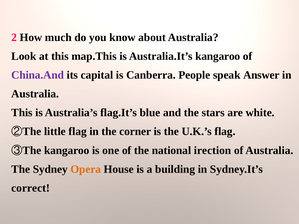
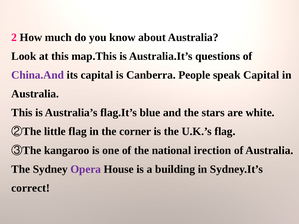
Australia.It’s kangaroo: kangaroo -> questions (218, 56)
speak Answer: Answer -> Capital (261, 75)
Opera colour: orange -> purple (86, 169)
